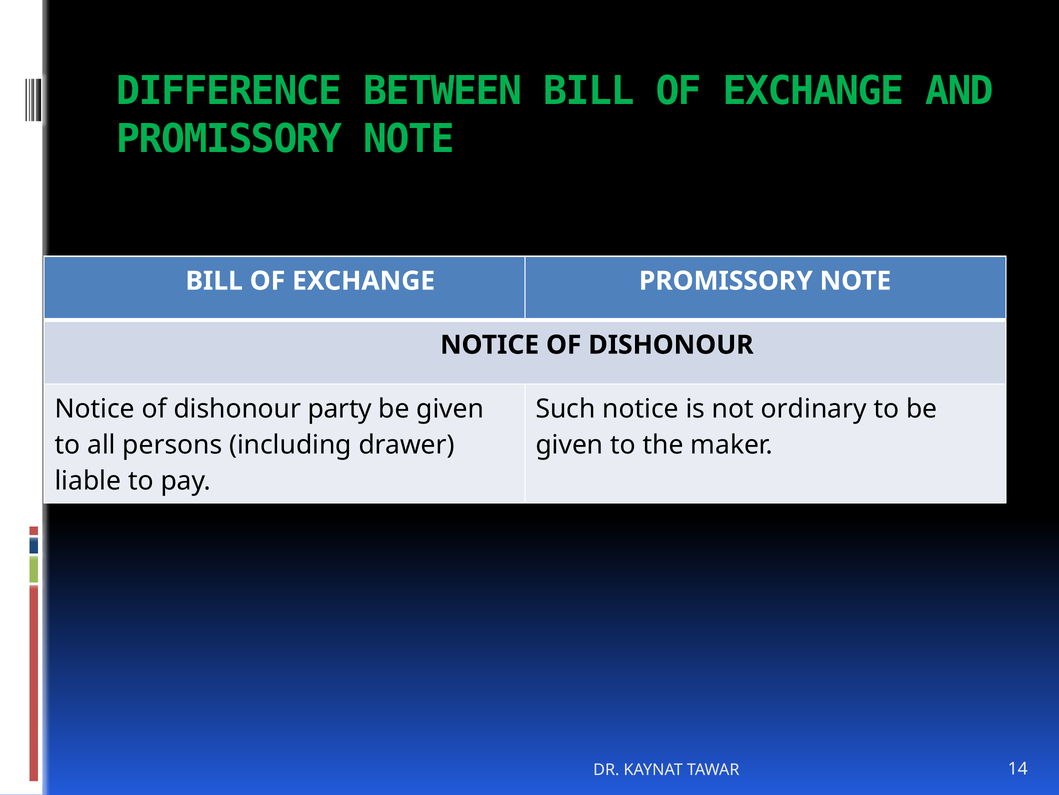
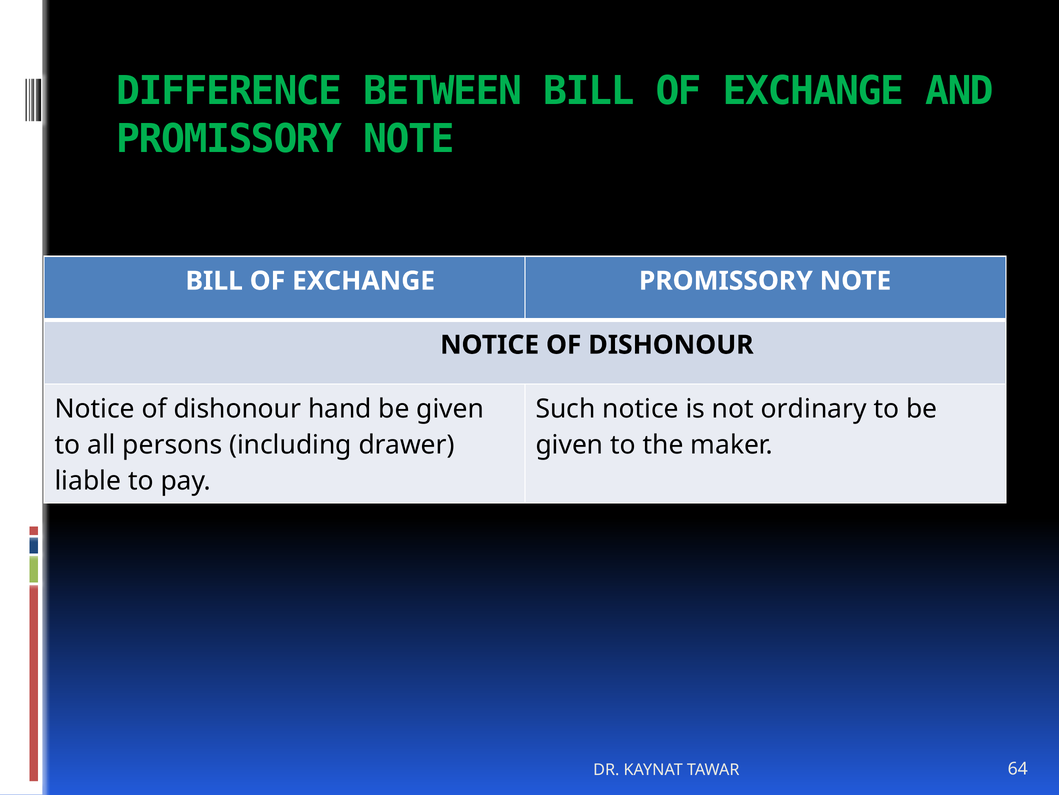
party: party -> hand (340, 409)
14: 14 -> 64 (1018, 768)
